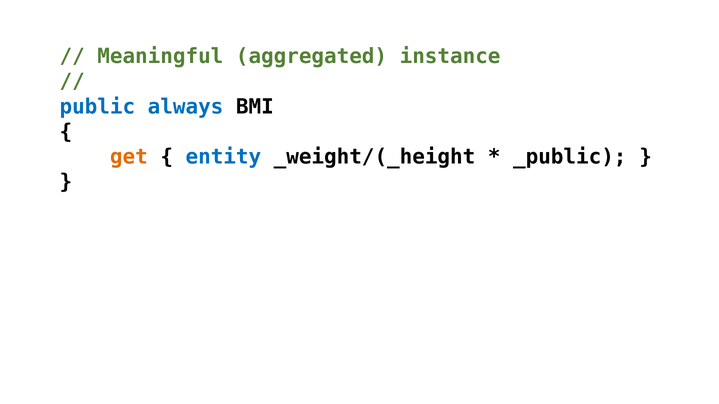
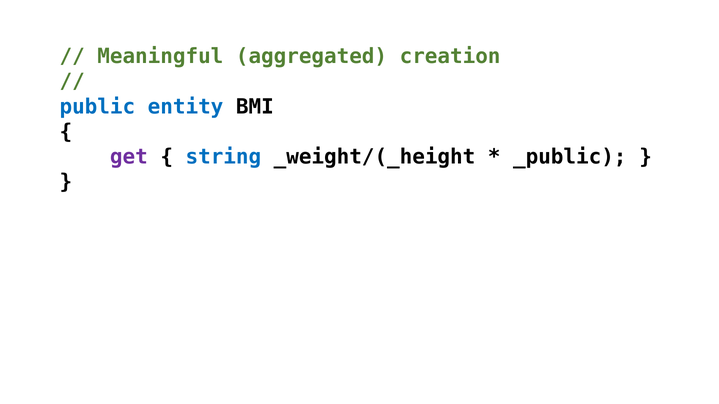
instance: instance -> creation (450, 56)
always: always -> entity (186, 107)
get colour: orange -> purple (129, 157)
entity: entity -> string (223, 157)
